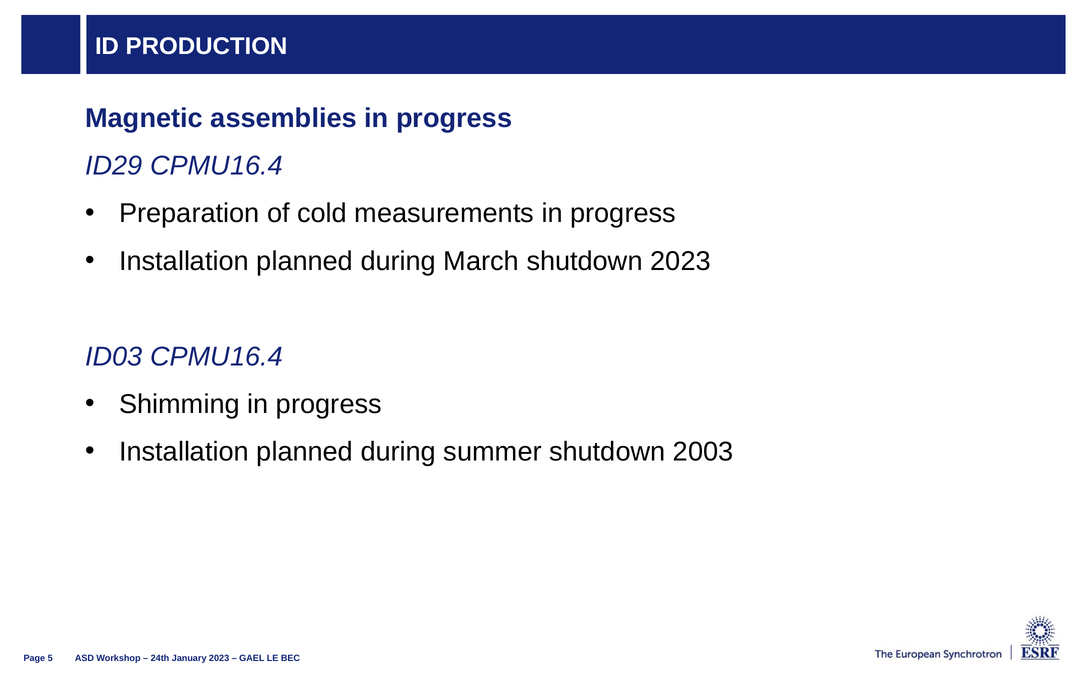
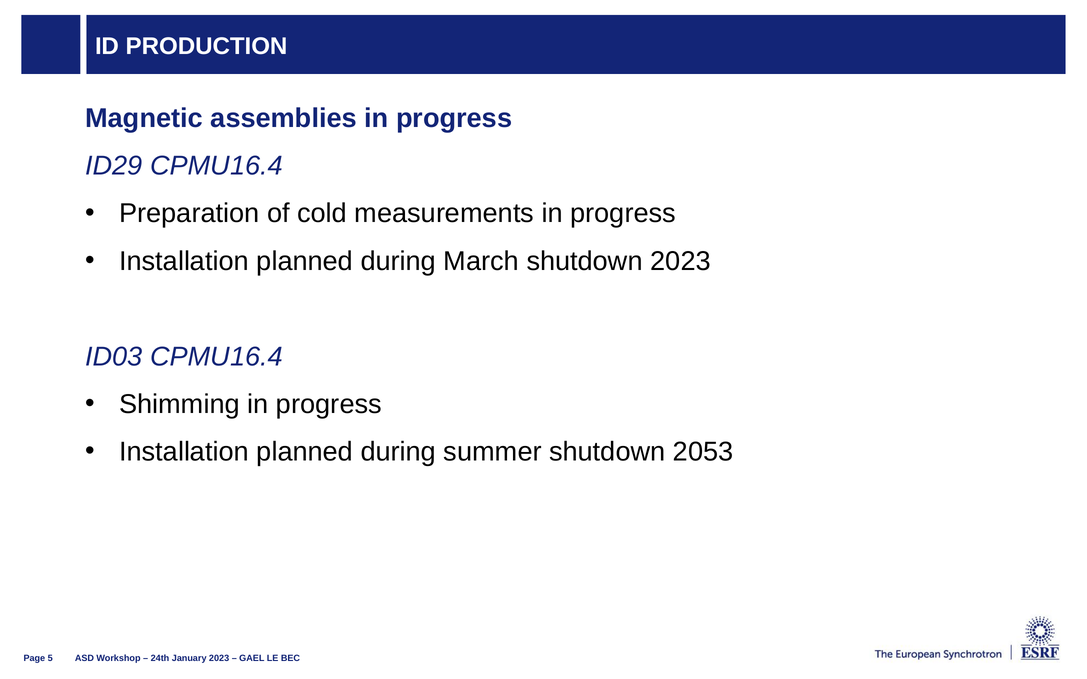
2003: 2003 -> 2053 (703, 452)
